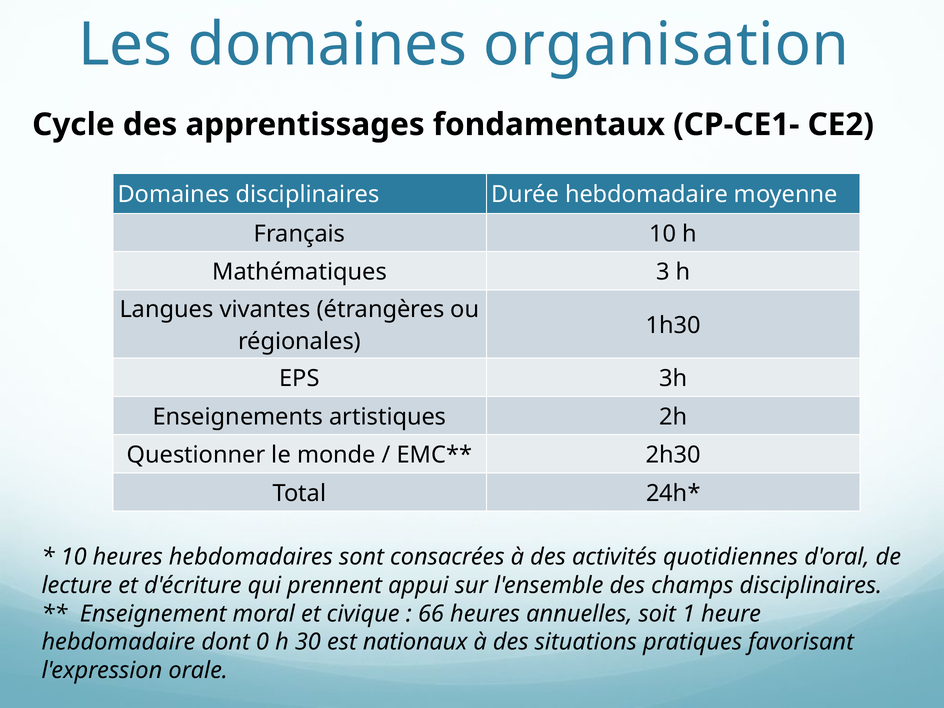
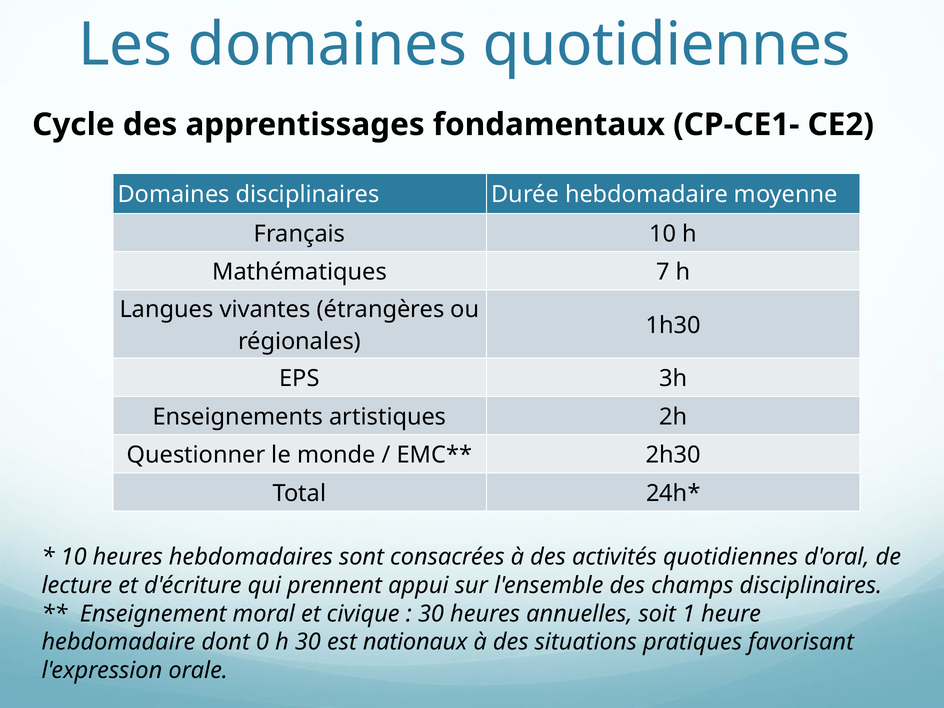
domaines organisation: organisation -> quotidiennes (667, 45)
3: 3 -> 7 (663, 272)
66: 66 -> 30 (431, 614)
